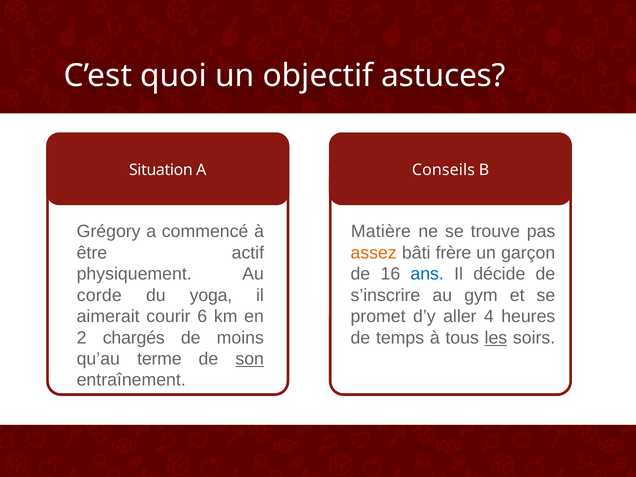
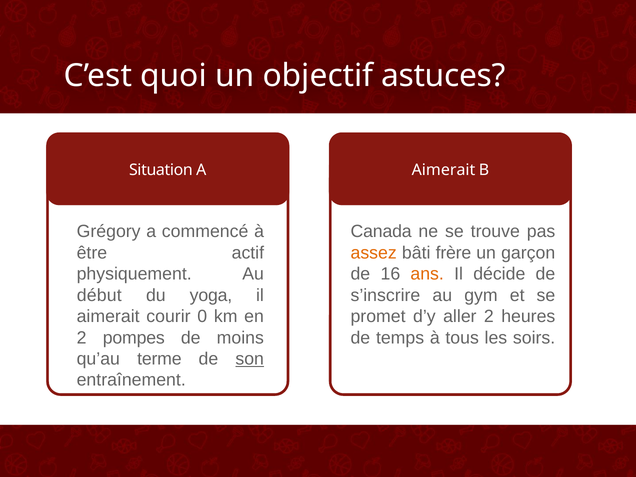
A Conseils: Conseils -> Aimerait (443, 170)
Matière: Matière -> Canada (381, 232)
ans colour: blue -> orange (427, 274)
corde: corde -> début (99, 295)
6: 6 -> 0 (202, 316)
aller 4: 4 -> 2 (489, 316)
chargés: chargés -> pompes (134, 338)
les underline: present -> none (496, 338)
